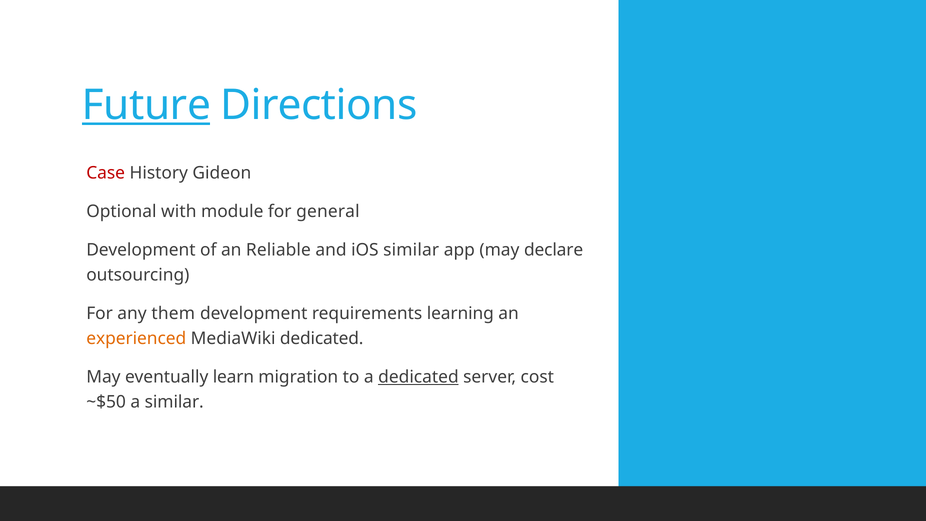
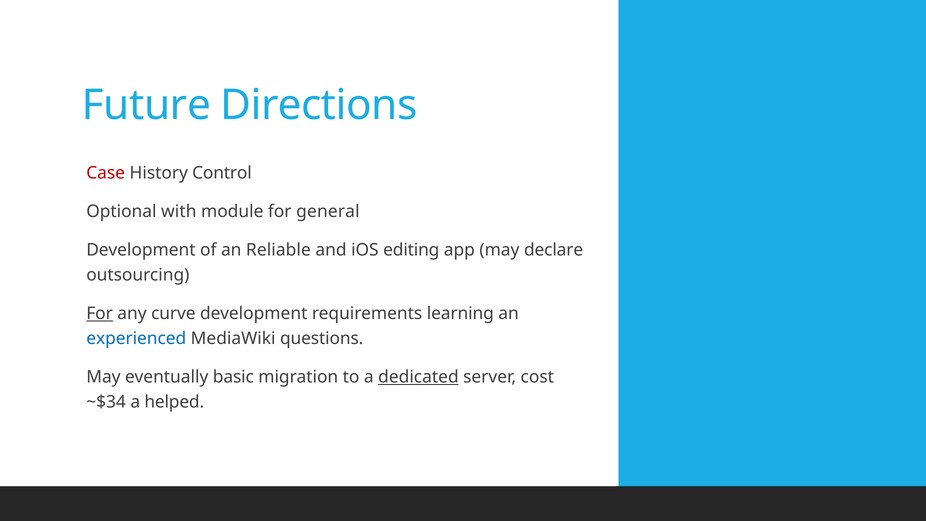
Future underline: present -> none (146, 105)
Gideon: Gideon -> Control (222, 173)
iOS similar: similar -> editing (411, 250)
For underline: none -> present (100, 313)
them: them -> curve (173, 313)
experienced colour: orange -> blue (136, 338)
MediaWiki dedicated: dedicated -> questions (322, 338)
learn: learn -> basic (233, 377)
~$50: ~$50 -> ~$34 (106, 402)
a similar: similar -> helped (174, 402)
